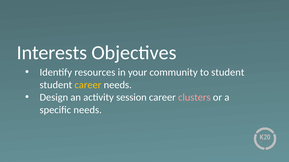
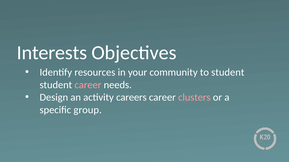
career colour: yellow -> pink (88, 85)
session: session -> careers (131, 98)
specific needs: needs -> group (88, 110)
